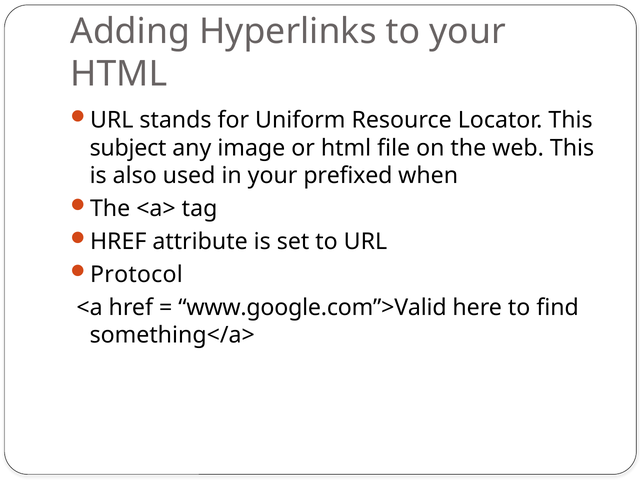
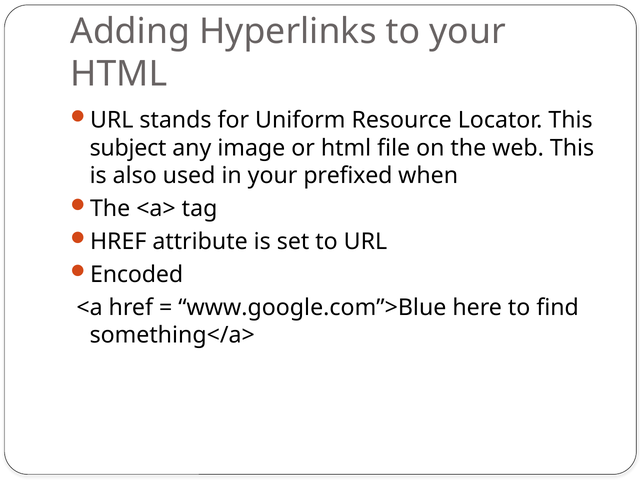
Protocol: Protocol -> Encoded (137, 274)
www.google.com”>Valid: www.google.com”>Valid -> www.google.com”>Blue (312, 307)
